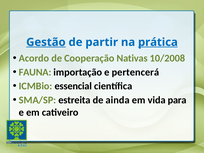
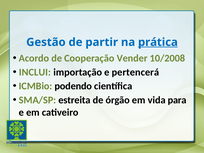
Gestão underline: present -> none (46, 42)
Nativas: Nativas -> Vender (132, 58)
FAUNA: FAUNA -> INCLUI (35, 72)
essencial: essencial -> podendo (73, 86)
ainda: ainda -> órgão (118, 100)
